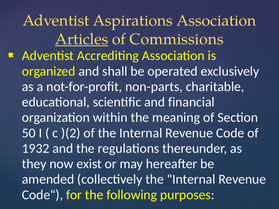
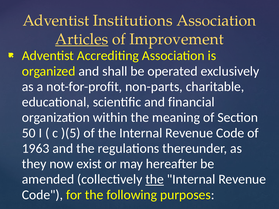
Aspirations: Aspirations -> Institutions (133, 21)
Commissions: Commissions -> Improvement (177, 39)
)(2: )(2 -> )(5 (71, 133)
1932: 1932 -> 1963 (36, 149)
the underline: none -> present (155, 180)
